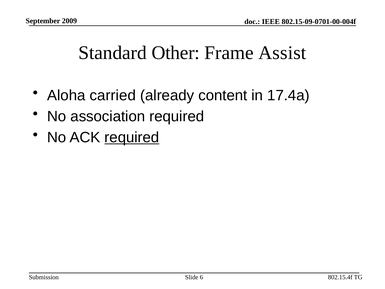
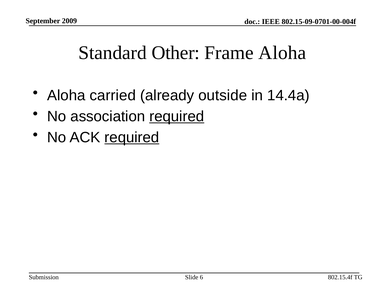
Frame Assist: Assist -> Aloha (282, 53)
content: content -> outside (223, 95)
17.4a: 17.4a -> 14.4a (288, 95)
required underline: none -> present (177, 116)
